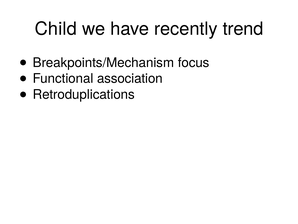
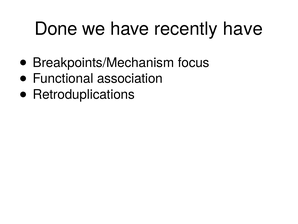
Child: Child -> Done (56, 29)
recently trend: trend -> have (243, 29)
